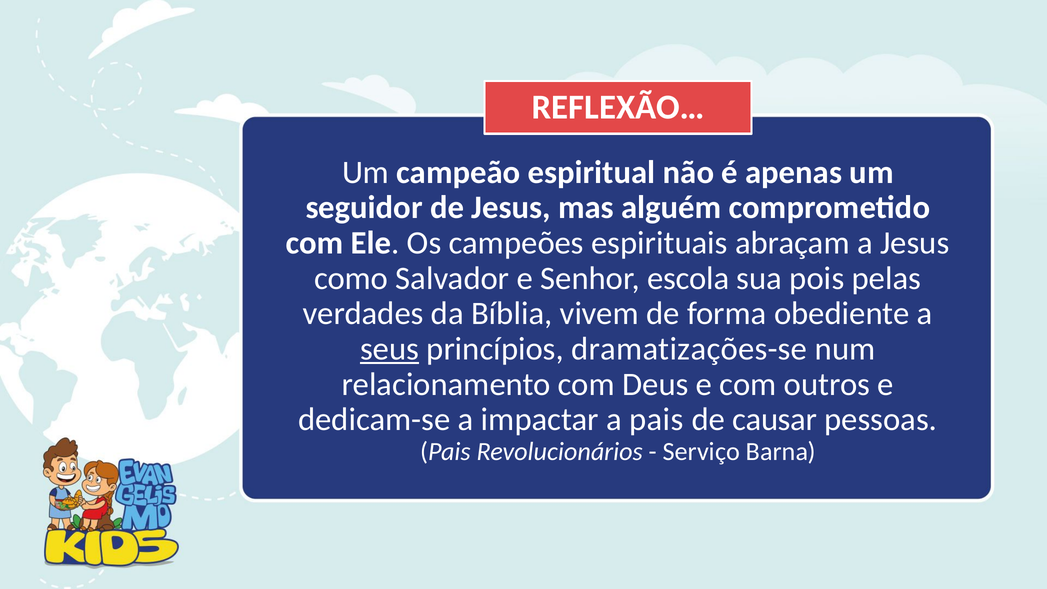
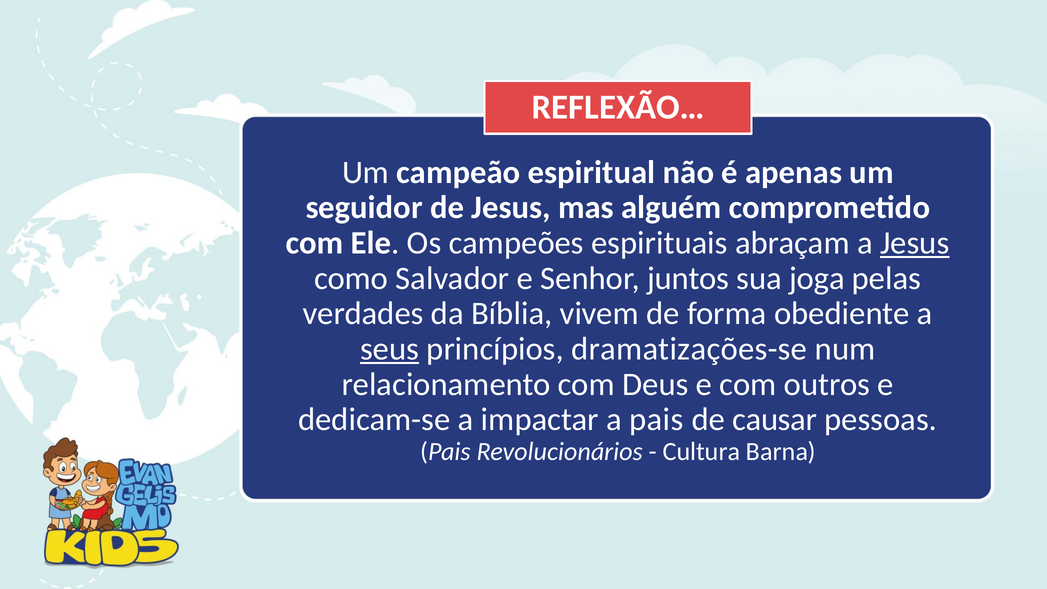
Jesus underline: none -> present (915, 243)
escola: escola -> juntos (688, 278)
pois: pois -> joga (817, 278)
Serviço: Serviço -> Cultura (701, 451)
